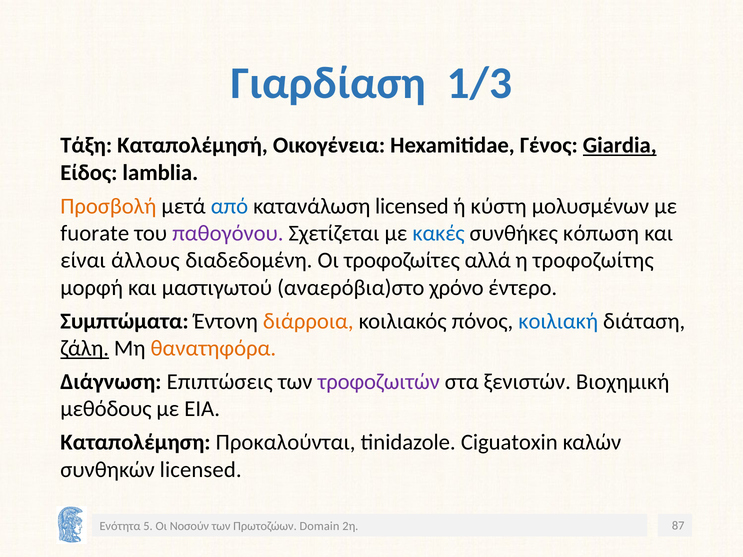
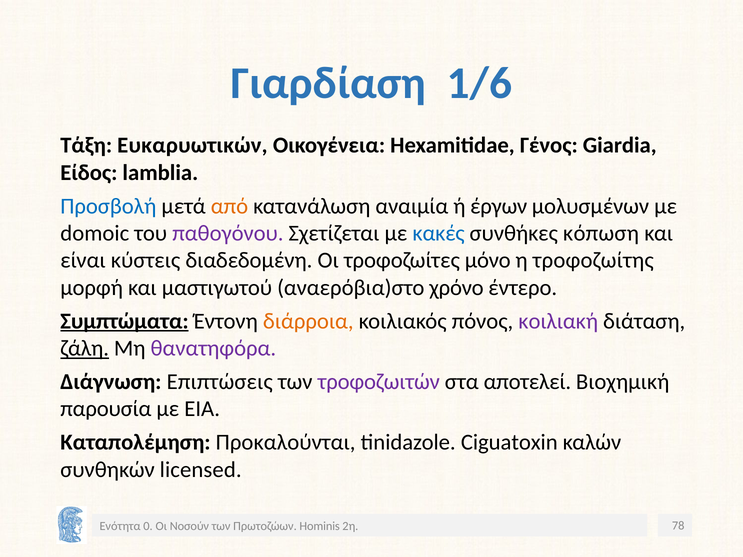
1/3: 1/3 -> 1/6 (479, 83)
Καταπολέμησή: Καταπολέμησή -> Ευκαρυωτικών (192, 145)
Giardia underline: present -> none (620, 145)
Προσβολή colour: orange -> blue (108, 206)
από colour: blue -> orange (229, 206)
κατανάλωση licensed: licensed -> αναιμία (412, 206)
κύστη: κύστη -> έργων (499, 206)
fuorate: fuorate -> domoic (95, 233)
άλλους: άλλους -> κύστεις (146, 261)
αλλά: αλλά -> μόνο (488, 261)
Συμπτώματα underline: none -> present (124, 321)
κοιλιακή colour: blue -> purple (558, 321)
θανατηφόρα colour: orange -> purple (213, 349)
ξενιστών: ξενιστών -> αποτελεί (527, 382)
μεθόδους: μεθόδους -> παρουσία (106, 409)
5: 5 -> 0 (148, 526)
Domain: Domain -> Hominis (320, 526)
87: 87 -> 78 (678, 526)
